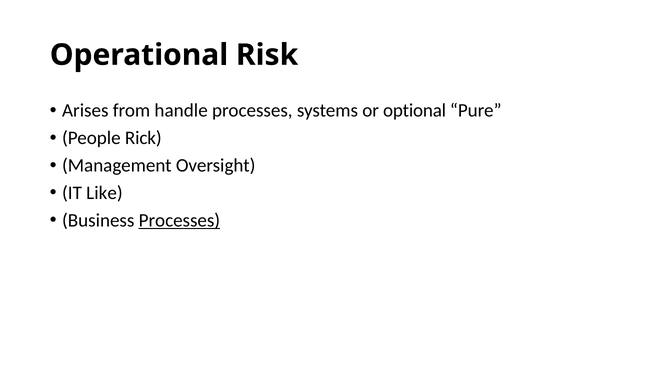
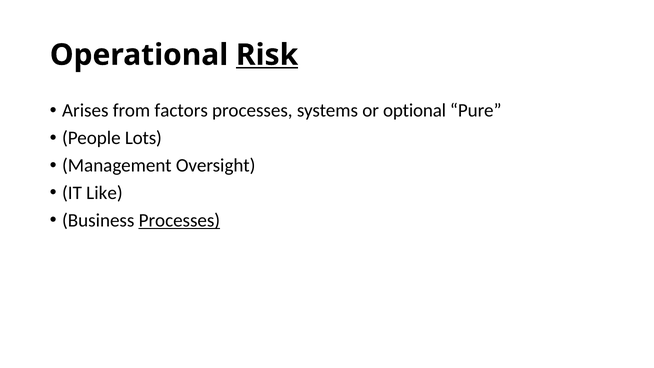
Risk underline: none -> present (267, 55)
handle: handle -> factors (181, 111)
Rick: Rick -> Lots (143, 138)
